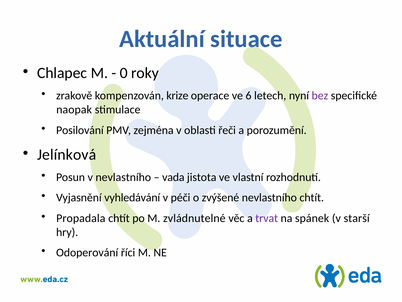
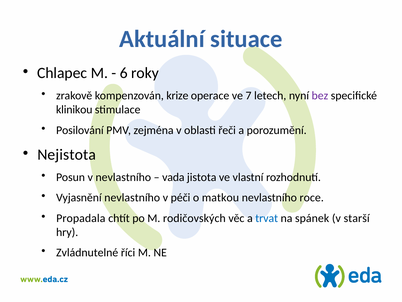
0: 0 -> 6 (124, 73)
6: 6 -> 7 (249, 95)
naopak: naopak -> klinikou (74, 110)
Jelínková: Jelínková -> Nejistota (67, 155)
Vyjasnění vyhledávání: vyhledávání -> nevlastního (132, 197)
zvýšené: zvýšené -> matkou (220, 197)
nevlastního chtít: chtít -> roce (312, 197)
zvládnutelné: zvládnutelné -> rodičovských (194, 218)
trvat colour: purple -> blue (267, 218)
Odoperování: Odoperování -> Zvládnutelné (87, 252)
